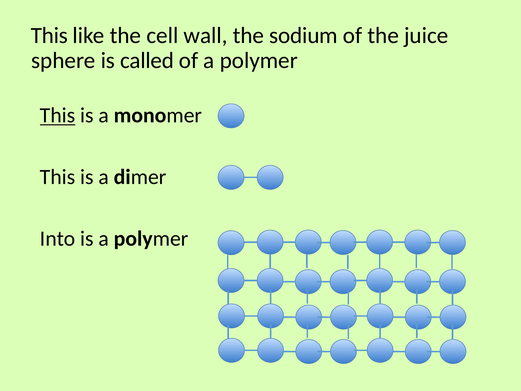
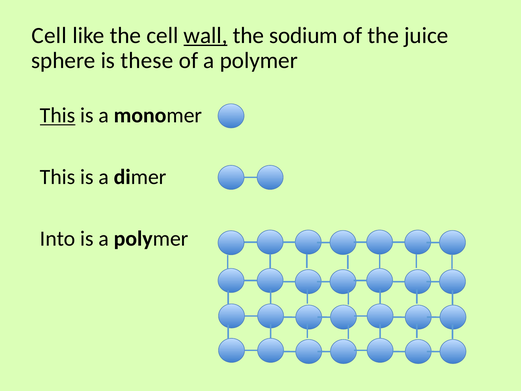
This: This -> Cell (49, 35)
wall underline: none -> present (206, 35)
called: called -> these (147, 60)
